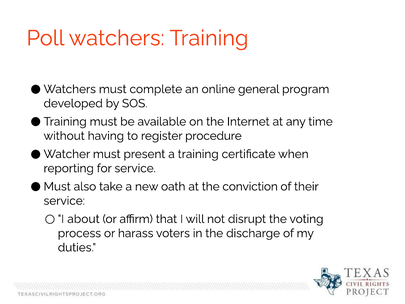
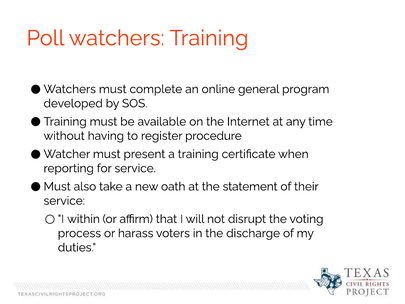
conviction: conviction -> statement (250, 186)
about: about -> within (84, 219)
